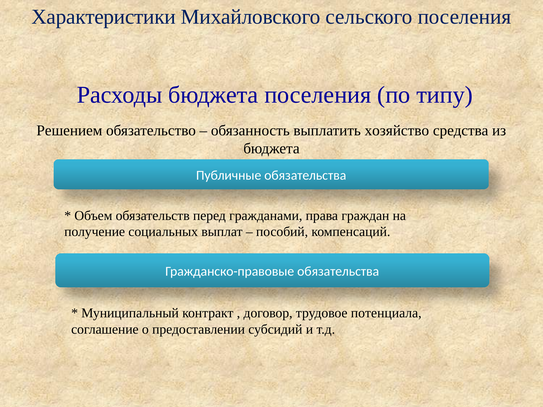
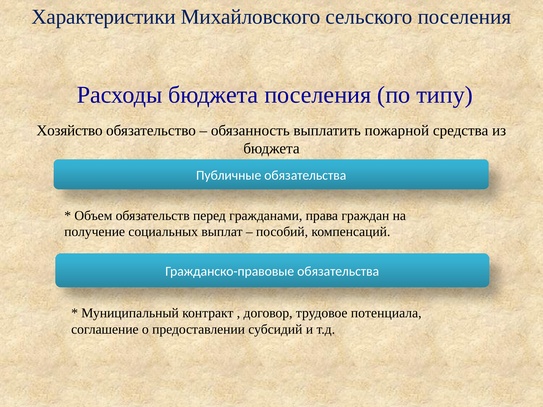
Решением: Решением -> Хозяйство (70, 131)
хозяйство: хозяйство -> пожарной (397, 131)
